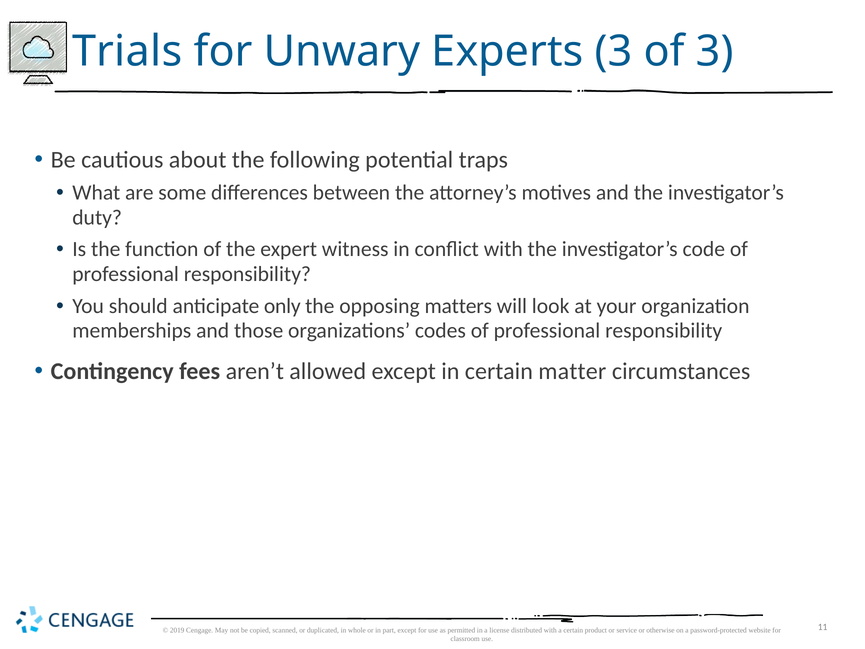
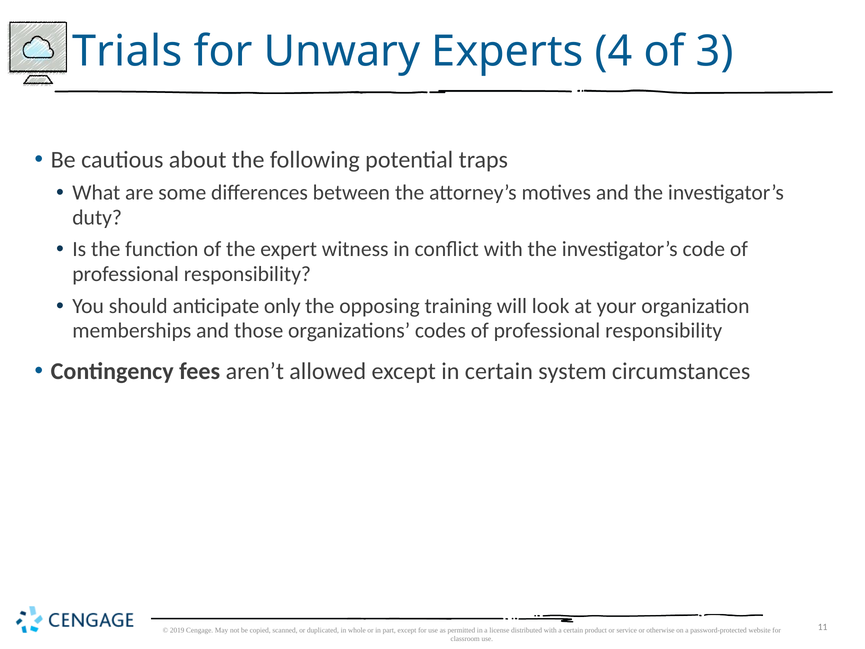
Experts 3: 3 -> 4 (614, 51)
matters: matters -> training (458, 306)
matter: matter -> system (572, 371)
